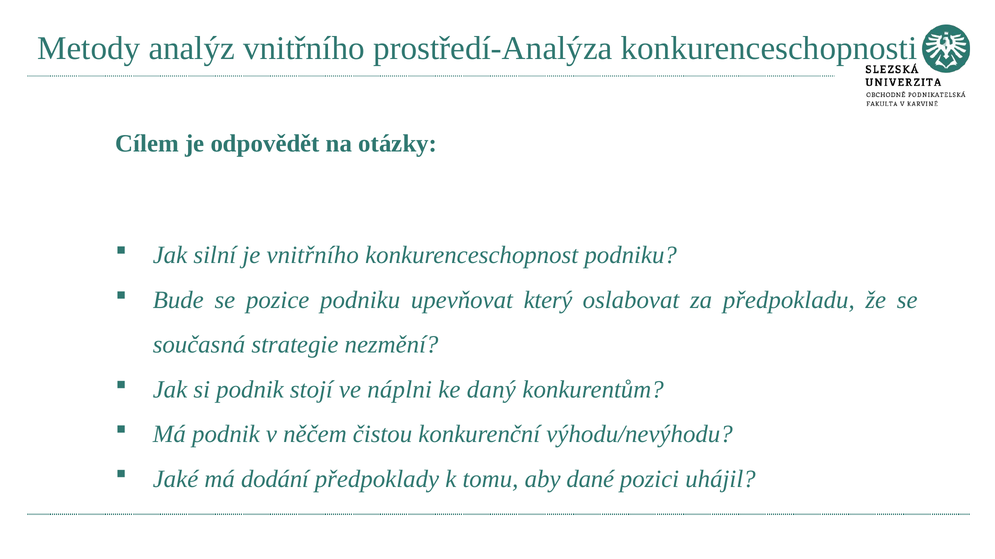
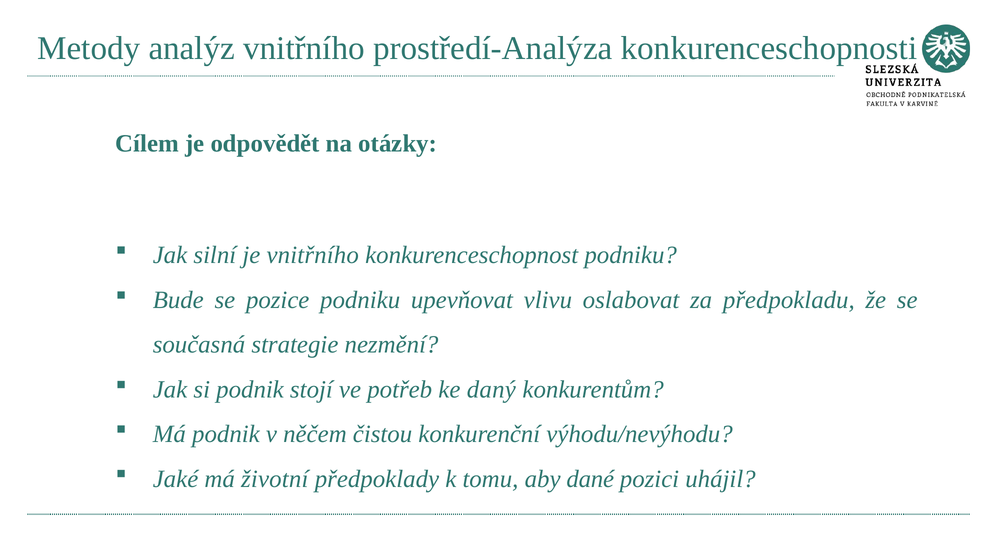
který: který -> vlivu (548, 300)
náplni: náplni -> potřeb (400, 390)
dodání: dodání -> životní (275, 479)
